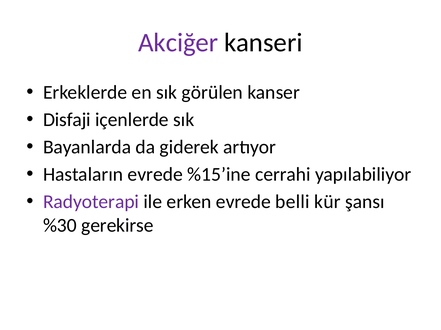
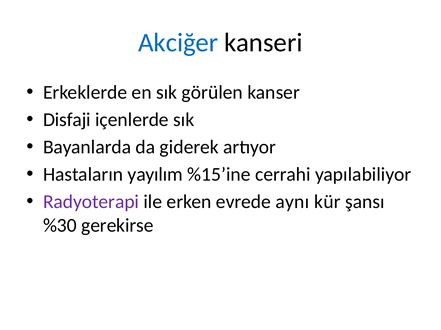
Akciğer colour: purple -> blue (178, 43)
Hastaların evrede: evrede -> yayılım (155, 175)
belli: belli -> aynı (292, 202)
